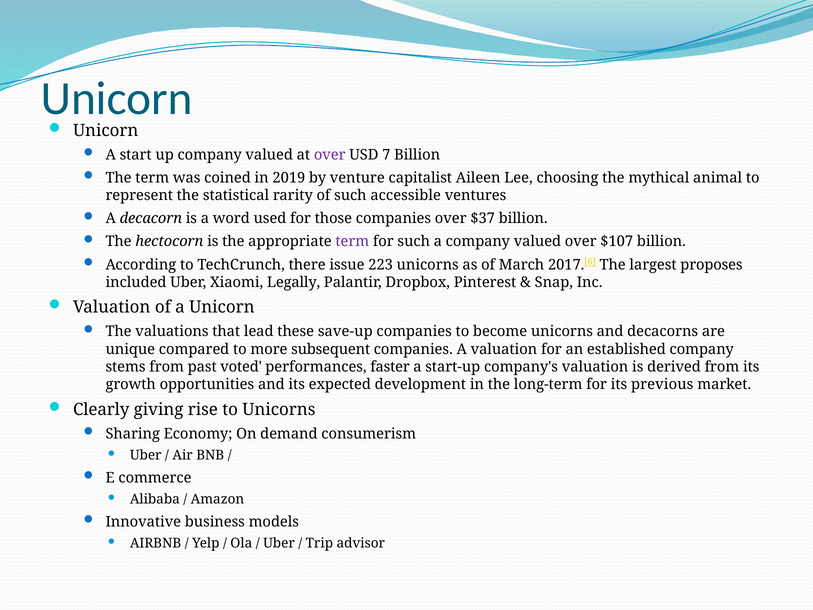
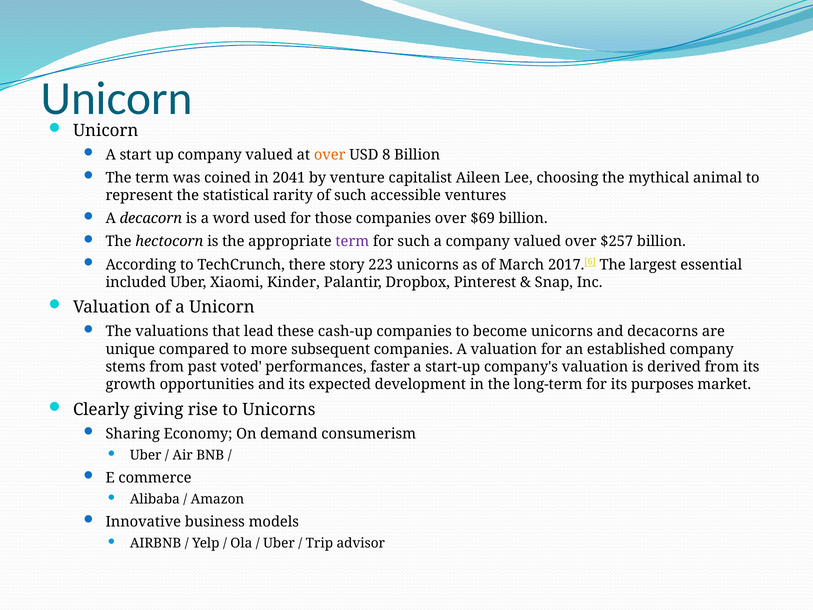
over colour: purple -> orange (330, 155)
7: 7 -> 8 (386, 155)
2019: 2019 -> 2041 (289, 178)
$37: $37 -> $69 (483, 218)
$107: $107 -> $257 (617, 242)
issue: issue -> story (347, 265)
proposes: proposes -> essential (711, 265)
Legally: Legally -> Kinder (293, 282)
save-up: save-up -> cash-up (345, 331)
previous: previous -> purposes (662, 384)
